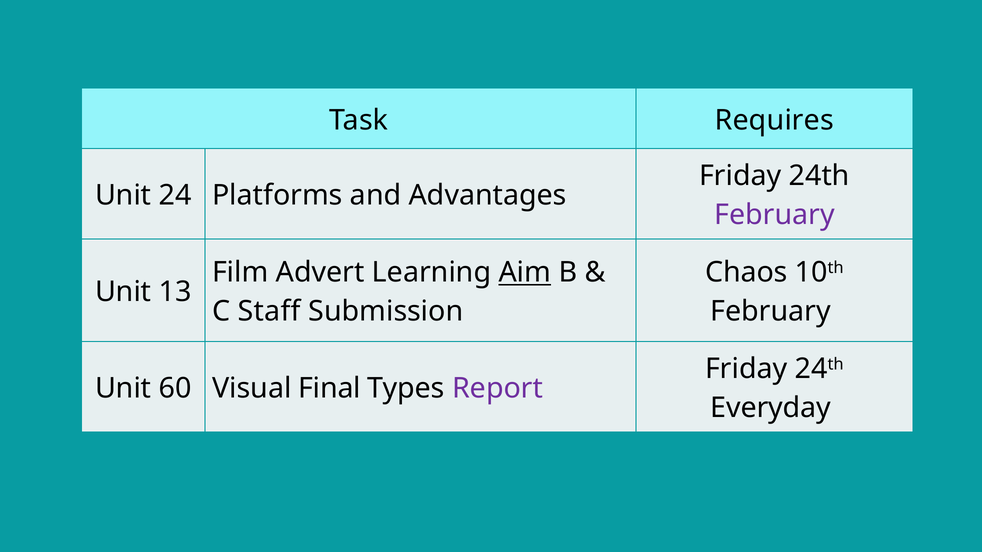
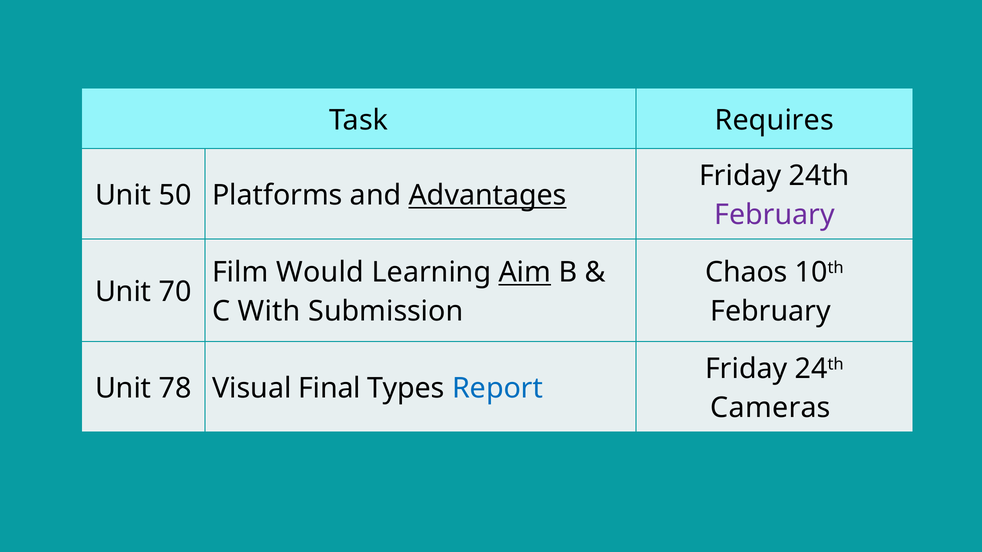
24: 24 -> 50 (175, 196)
Advantages underline: none -> present (488, 196)
Advert: Advert -> Would (320, 273)
13: 13 -> 70 (175, 292)
Staff: Staff -> With (269, 312)
60: 60 -> 78 (175, 389)
Report colour: purple -> blue (498, 389)
Everyday: Everyday -> Cameras (771, 408)
